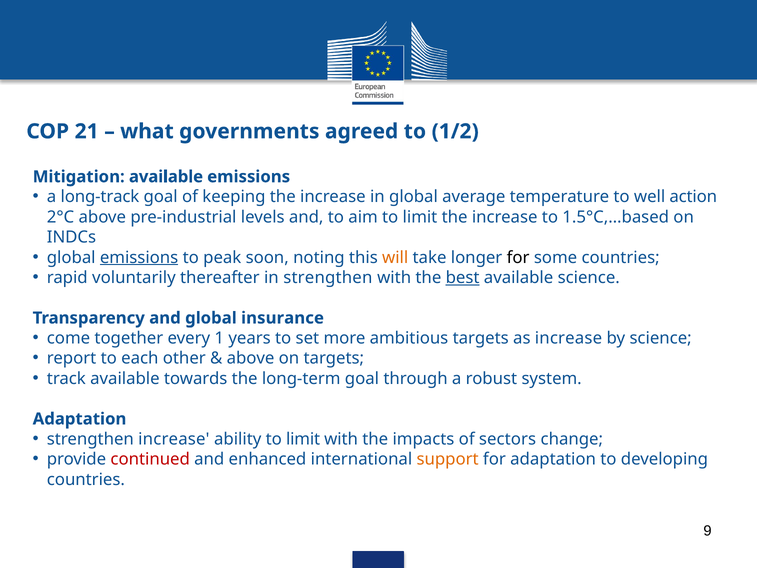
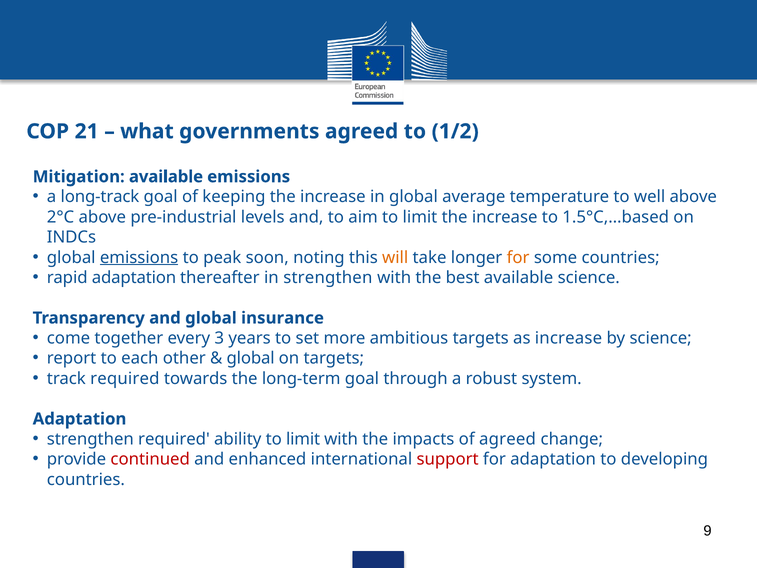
well action: action -> above (693, 197)
for colour: black -> orange (518, 257)
rapid voluntarily: voluntarily -> adaptation (134, 278)
best underline: present -> none (463, 278)
1: 1 -> 3 (219, 338)
above: above -> global (251, 358)
track available: available -> required (125, 378)
strengthen increase: increase -> required (174, 439)
of sectors: sectors -> agreed (508, 439)
support colour: orange -> red (448, 459)
